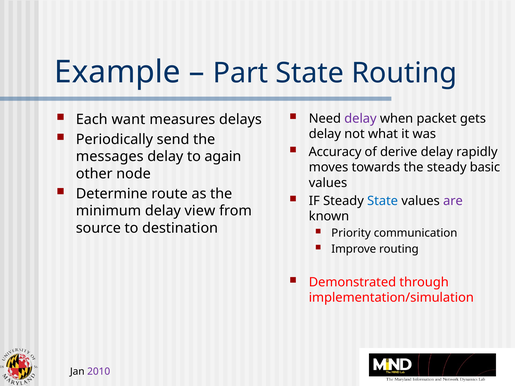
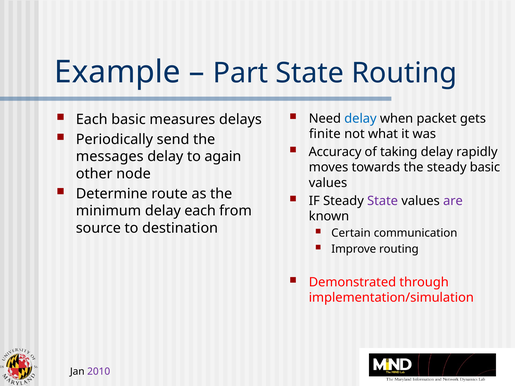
delay colour: purple -> blue (360, 118)
Each want: want -> basic (129, 119)
delay: delay -> finite (325, 134)
derive: derive -> taking (399, 152)
State colour: blue -> purple (383, 201)
delay view: view -> each (200, 211)
Priority: Priority -> Certain (351, 233)
